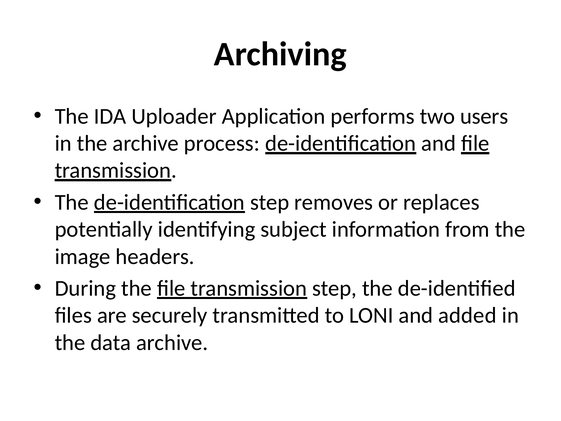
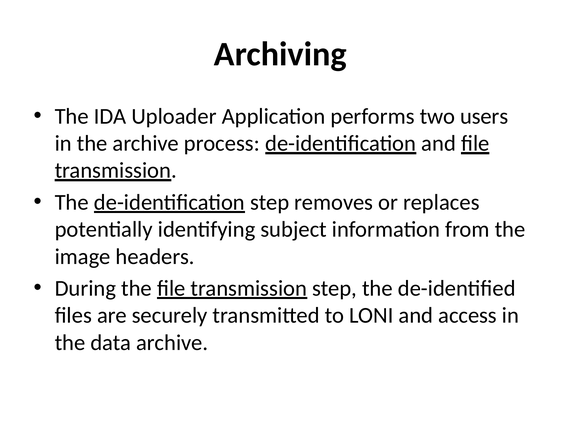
added: added -> access (468, 315)
